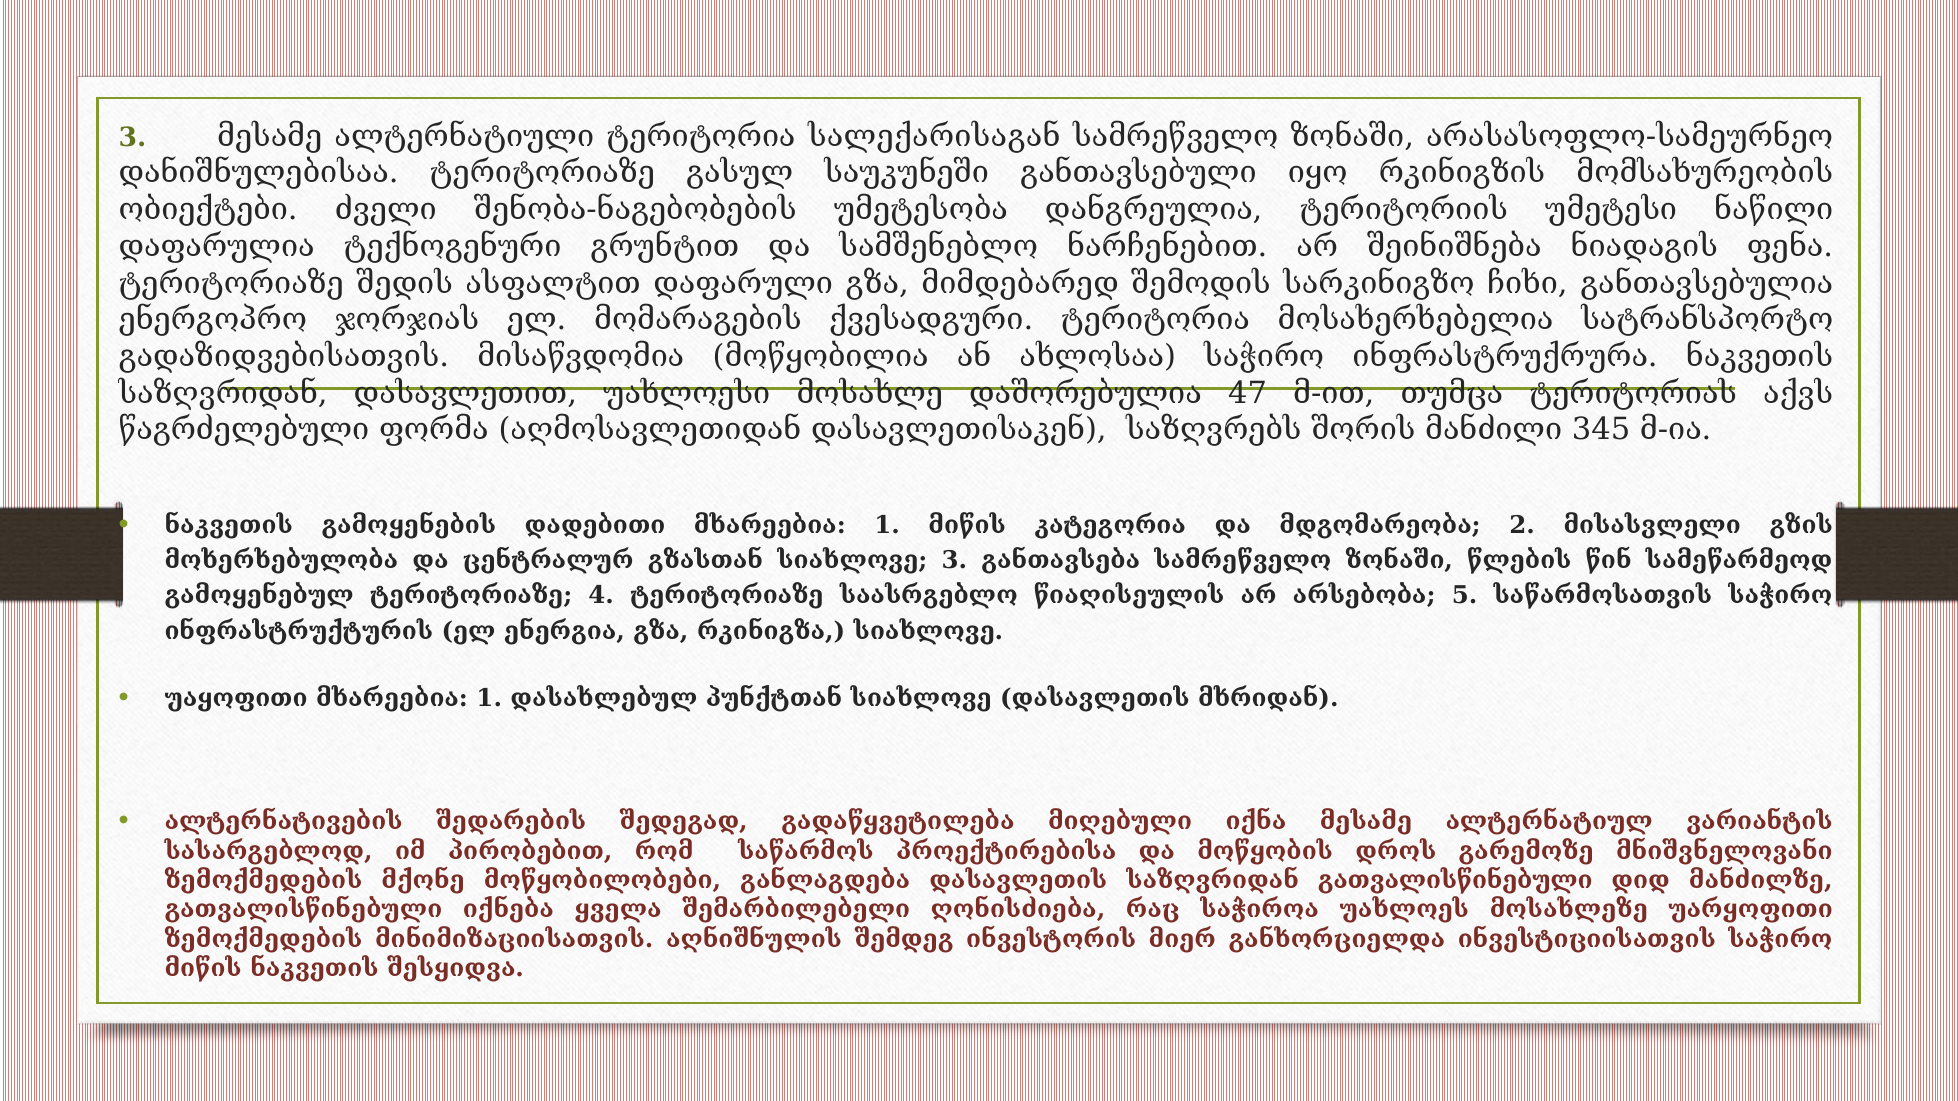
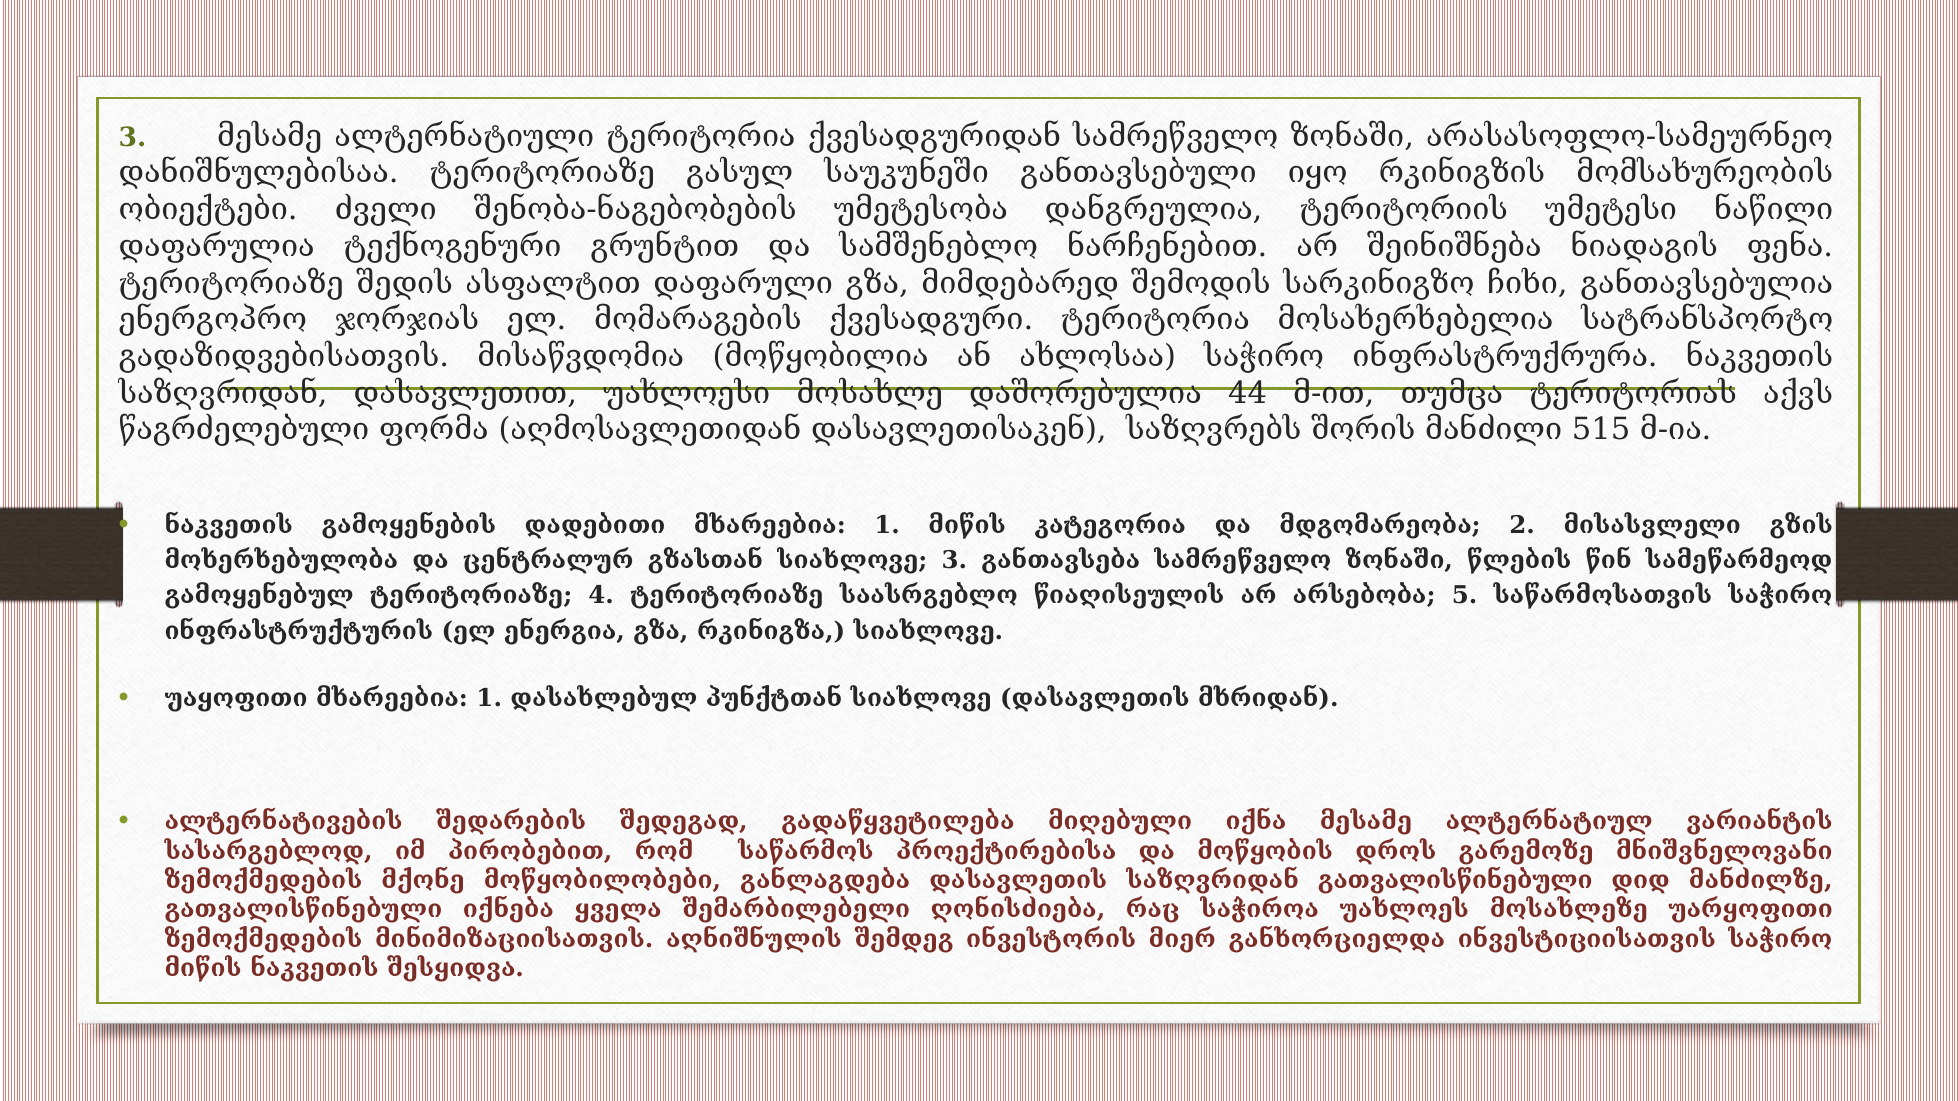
სალექარისაგან: სალექარისაგან -> ქვესადგურიდან (934, 136)
47: 47 -> 44 (1248, 393)
345: 345 -> 515 (1601, 430)
